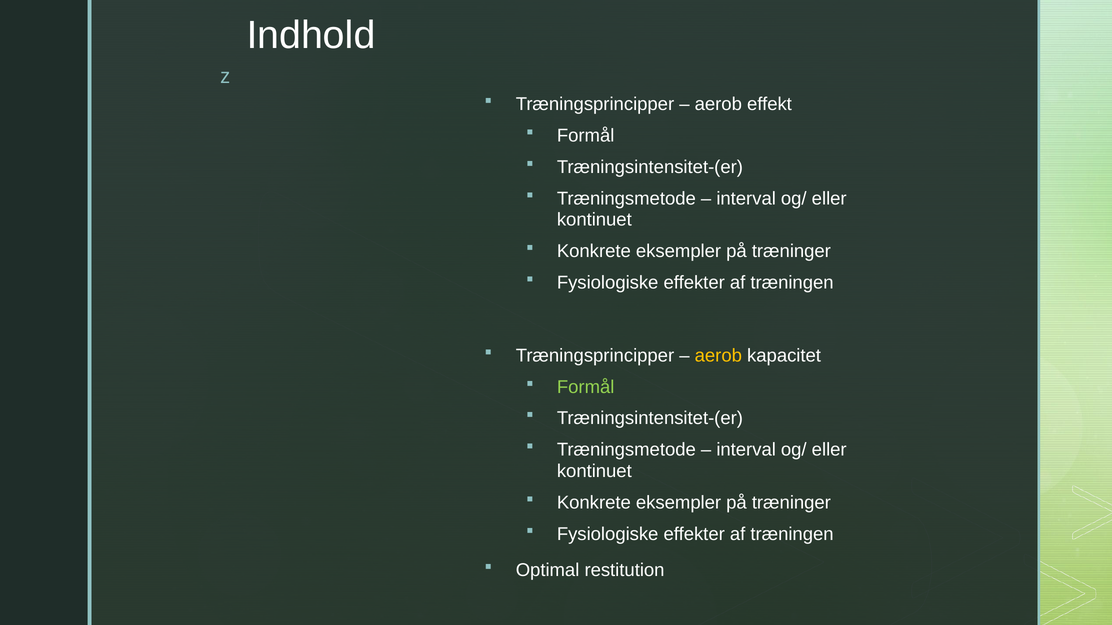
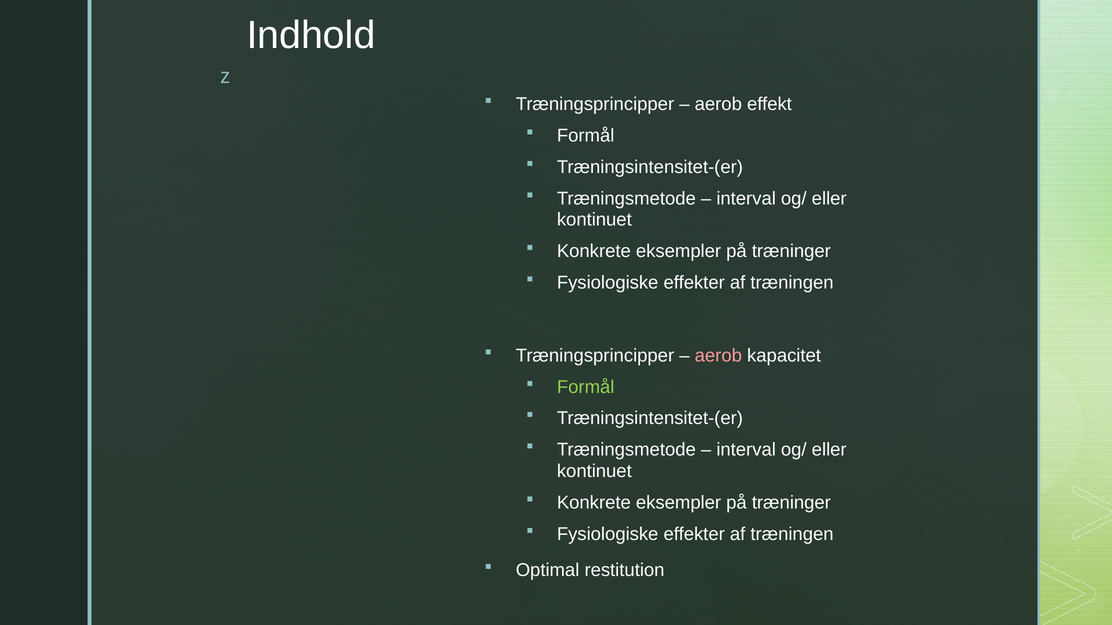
aerob colour: yellow -> pink (718, 356)
